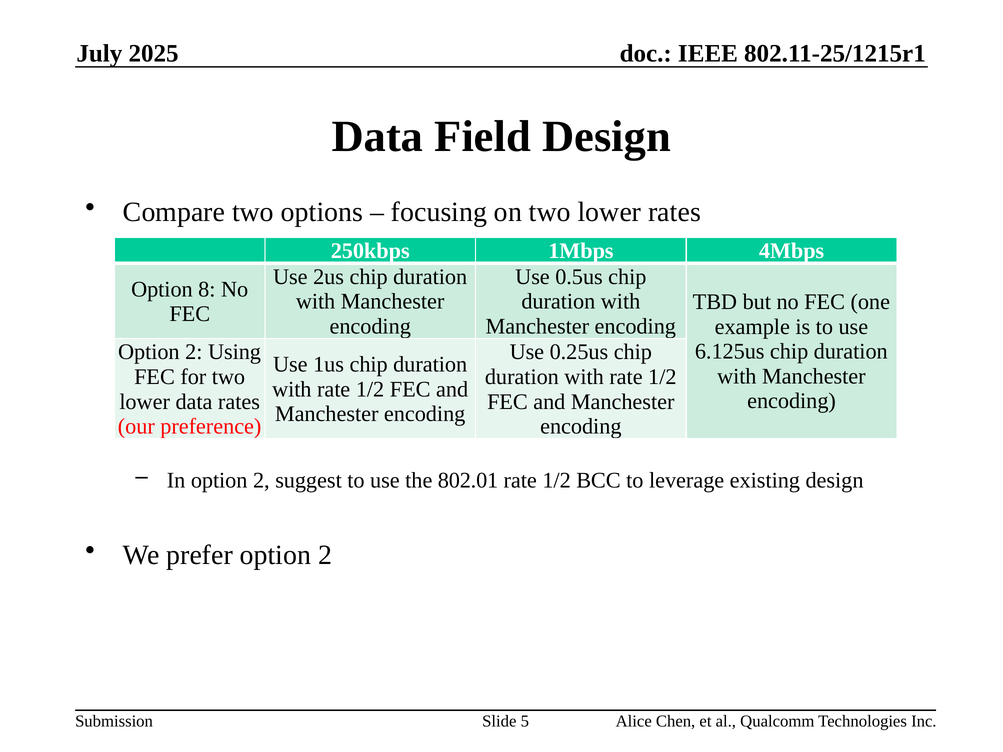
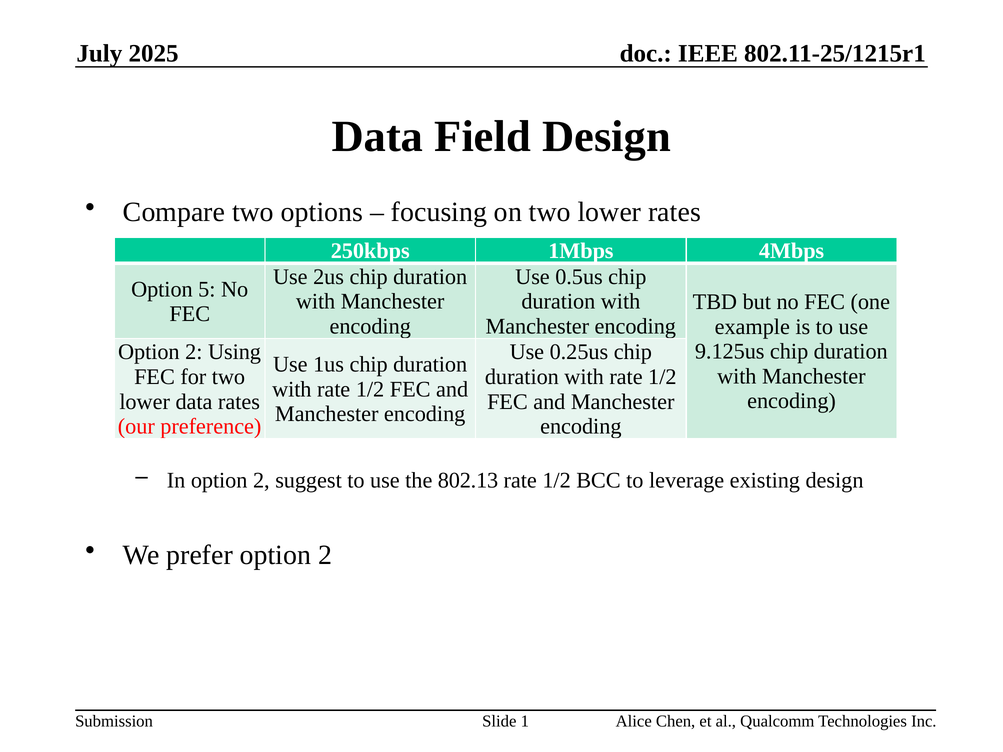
8: 8 -> 5 (207, 289)
6.125us: 6.125us -> 9.125us (730, 352)
802.01: 802.01 -> 802.13 (468, 480)
5: 5 -> 1 (525, 721)
